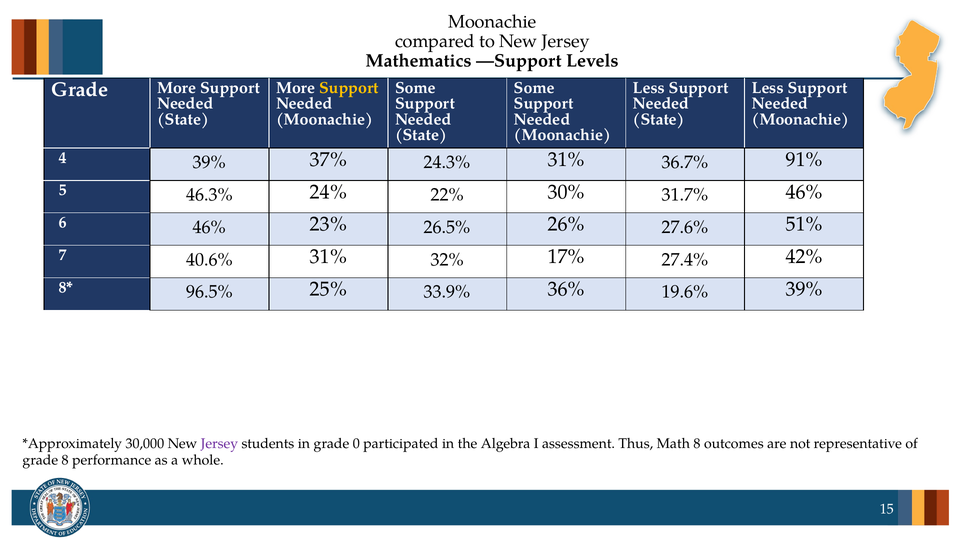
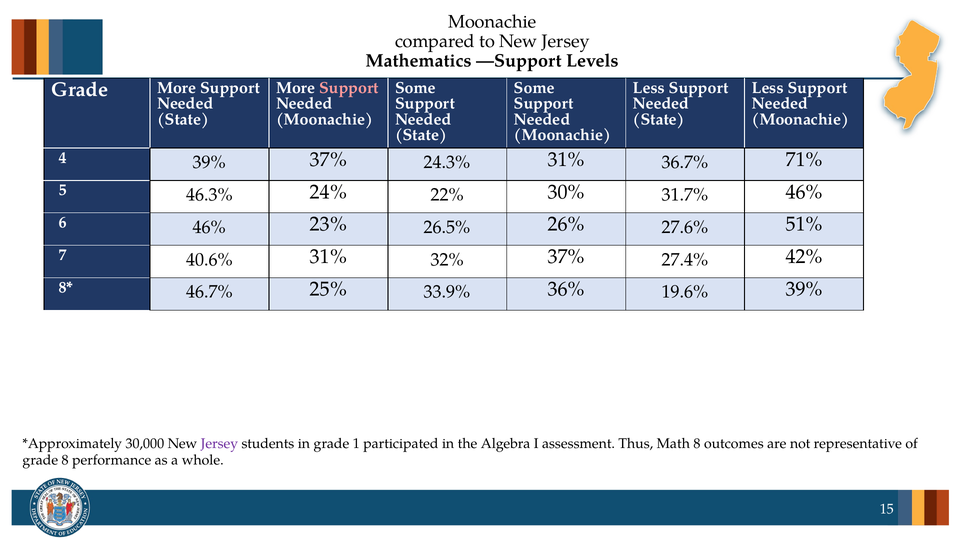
Support colour: yellow -> pink (349, 88)
91%: 91% -> 71% (804, 159)
32% 17%: 17% -> 37% (566, 257)
96.5%: 96.5% -> 46.7% (209, 292)
0: 0 -> 1 (356, 443)
